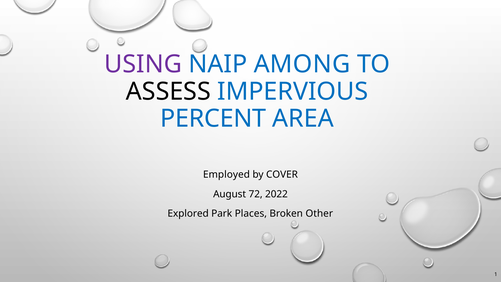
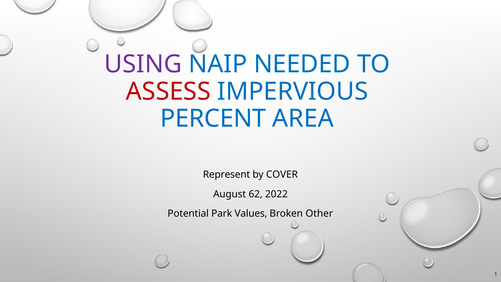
AMONG: AMONG -> NEEDED (302, 64)
ASSESS colour: black -> red (168, 91)
Employed: Employed -> Represent (227, 175)
72: 72 -> 62 (256, 194)
Explored: Explored -> Potential (188, 213)
Places: Places -> Values (251, 213)
